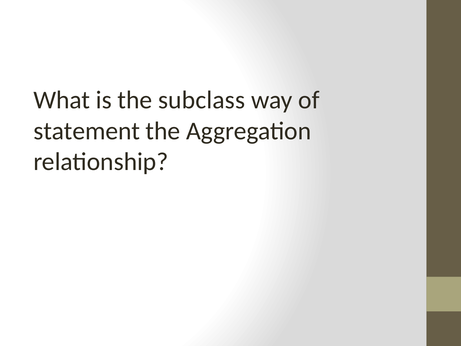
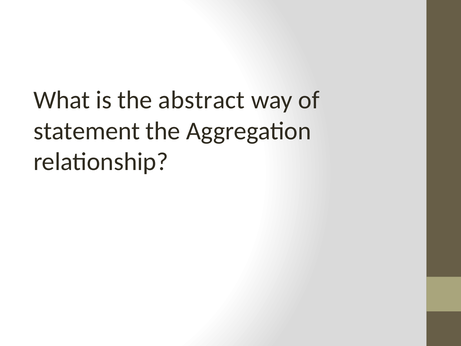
subclass: subclass -> abstract (202, 100)
